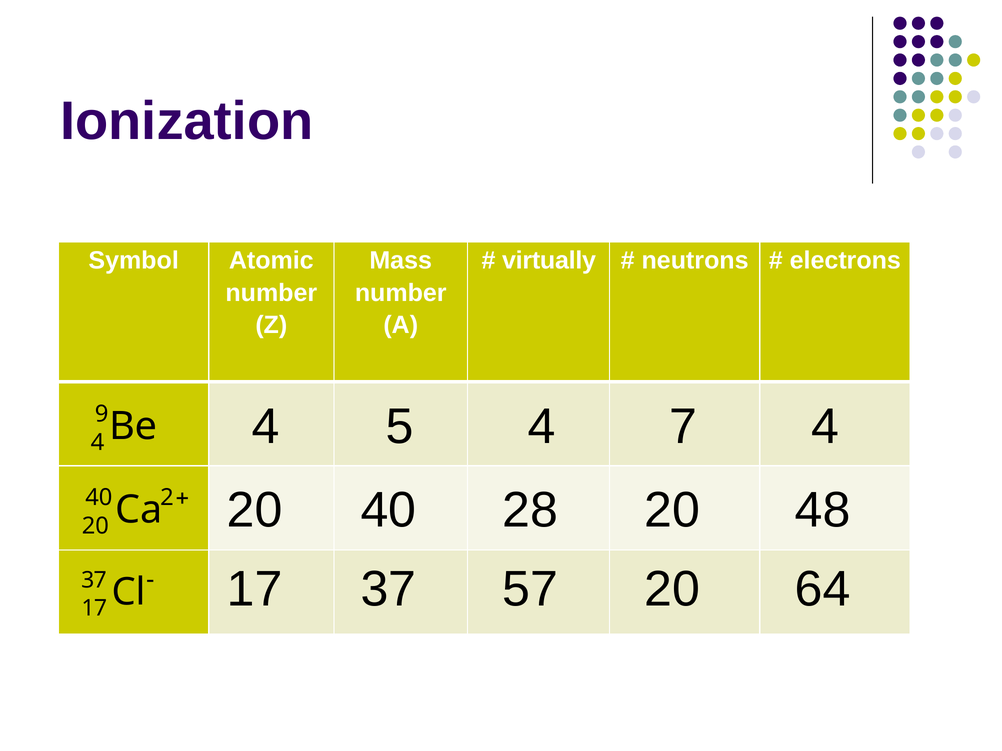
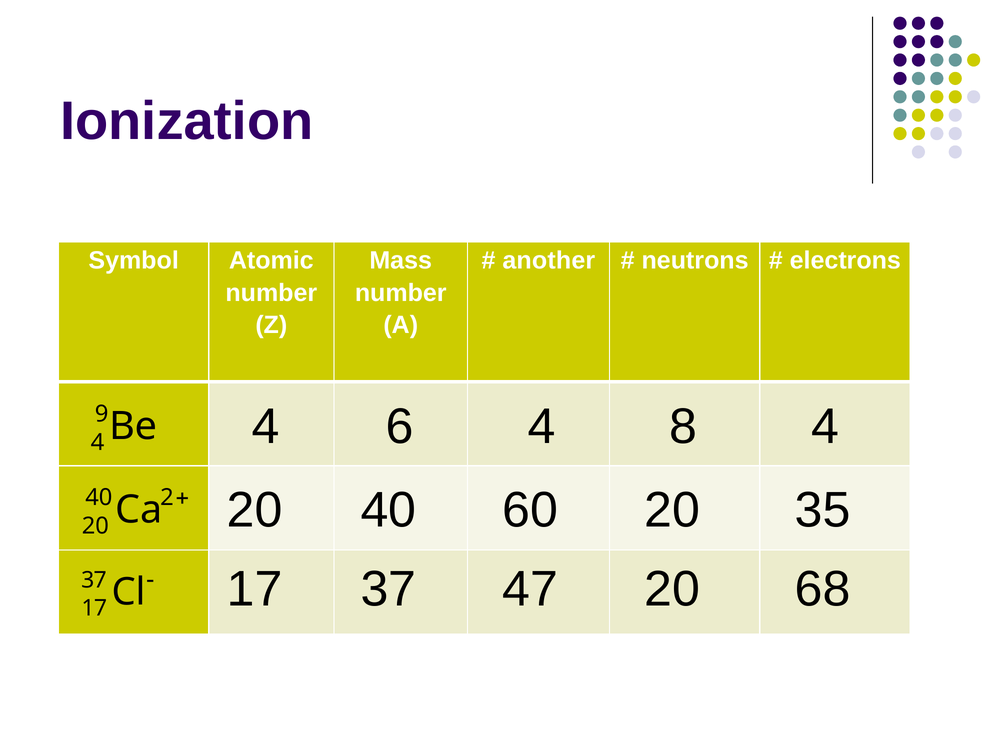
virtually: virtually -> another (549, 261)
5: 5 -> 6 (400, 427)
7: 7 -> 8 (683, 427)
28: 28 -> 60 (530, 510)
48: 48 -> 35 (823, 510)
57: 57 -> 47 (530, 590)
64: 64 -> 68 (823, 590)
